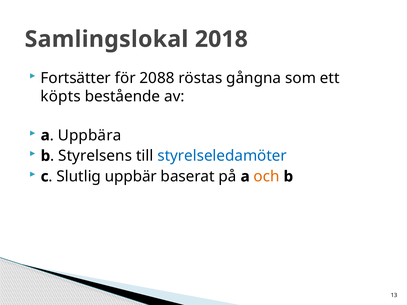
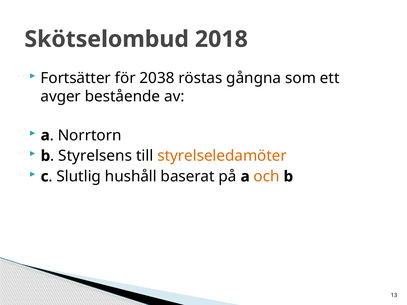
Samlingslokal: Samlingslokal -> Skötselombud (107, 39)
2088: 2088 -> 2038 (157, 78)
köpts: köpts -> avger (61, 97)
Uppbära: Uppbära -> Norrtorn (90, 135)
styrelseledamöter colour: blue -> orange (222, 156)
uppbär: uppbär -> hushåll (131, 177)
